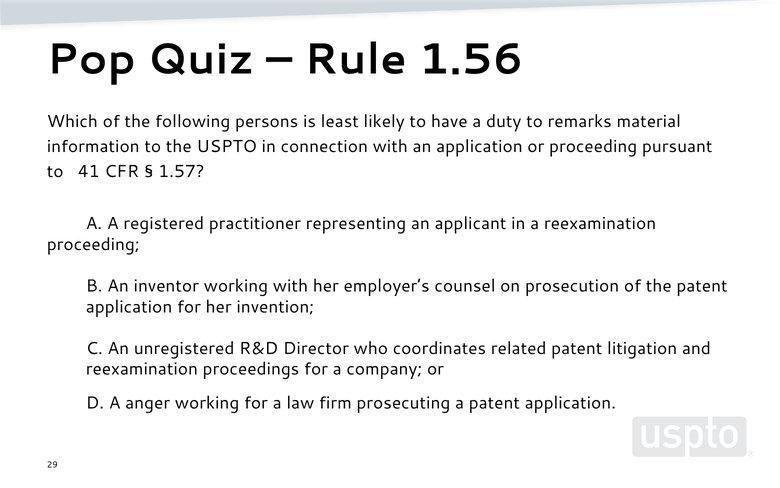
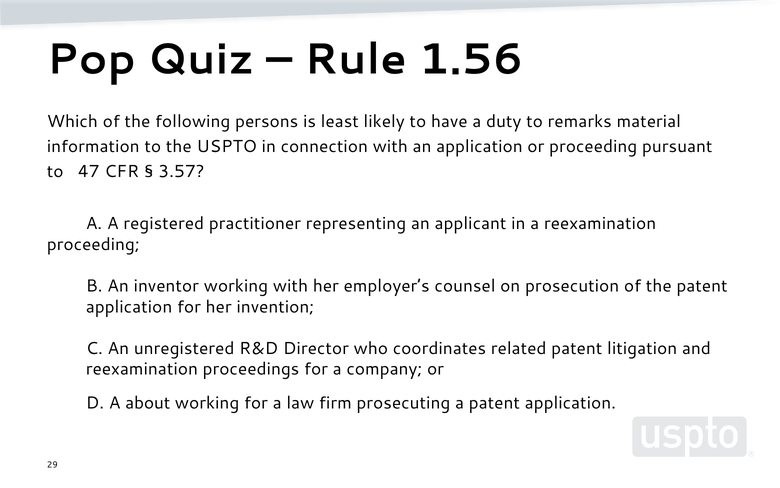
41: 41 -> 47 (89, 171)
1.57: 1.57 -> 3.57 (181, 171)
anger: anger -> about (148, 403)
